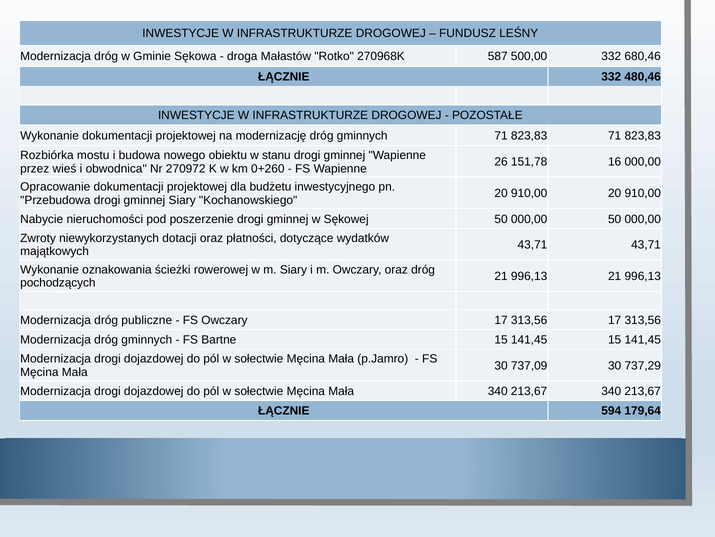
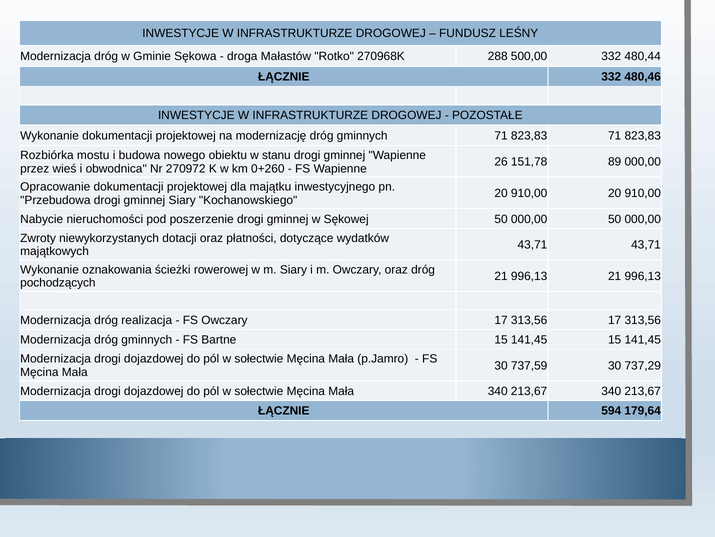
587: 587 -> 288 (498, 56)
680,46: 680,46 -> 480,44 (643, 56)
16: 16 -> 89 (615, 162)
budżetu: budżetu -> majątku (270, 186)
publiczne: publiczne -> realizacja (147, 320)
737,09: 737,09 -> 737,59 (529, 365)
